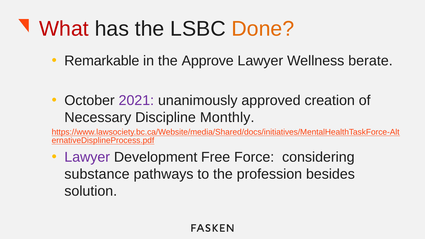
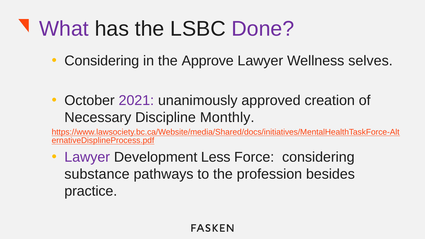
What colour: red -> purple (64, 29)
Done colour: orange -> purple (263, 29)
Remarkable: Remarkable -> Considering (102, 61)
berate: berate -> selves (371, 61)
Free: Free -> Less (216, 157)
solution: solution -> practice (91, 191)
